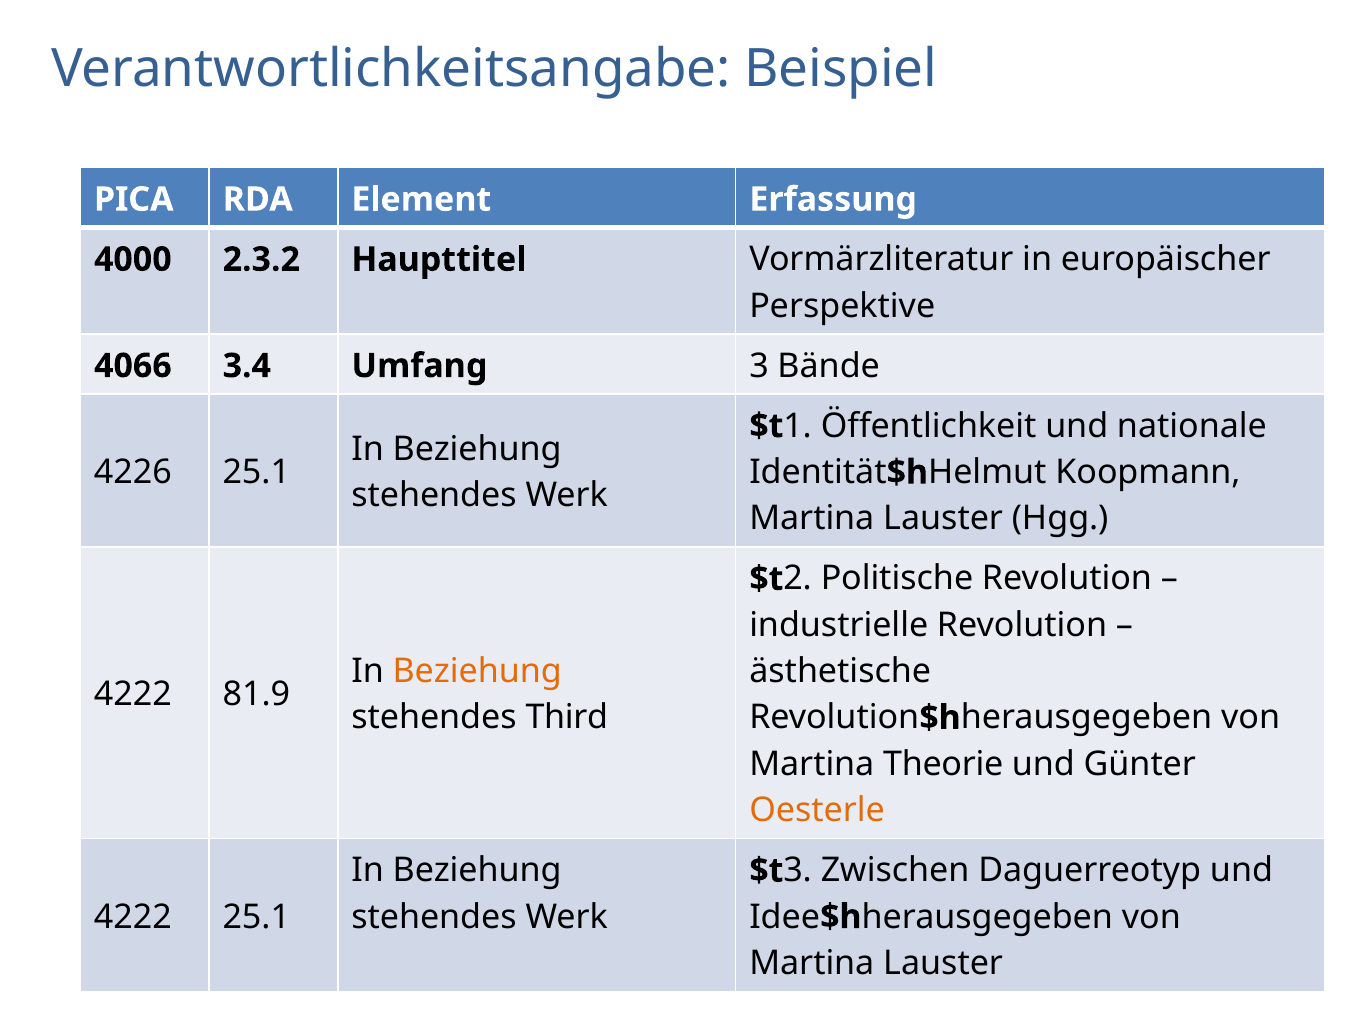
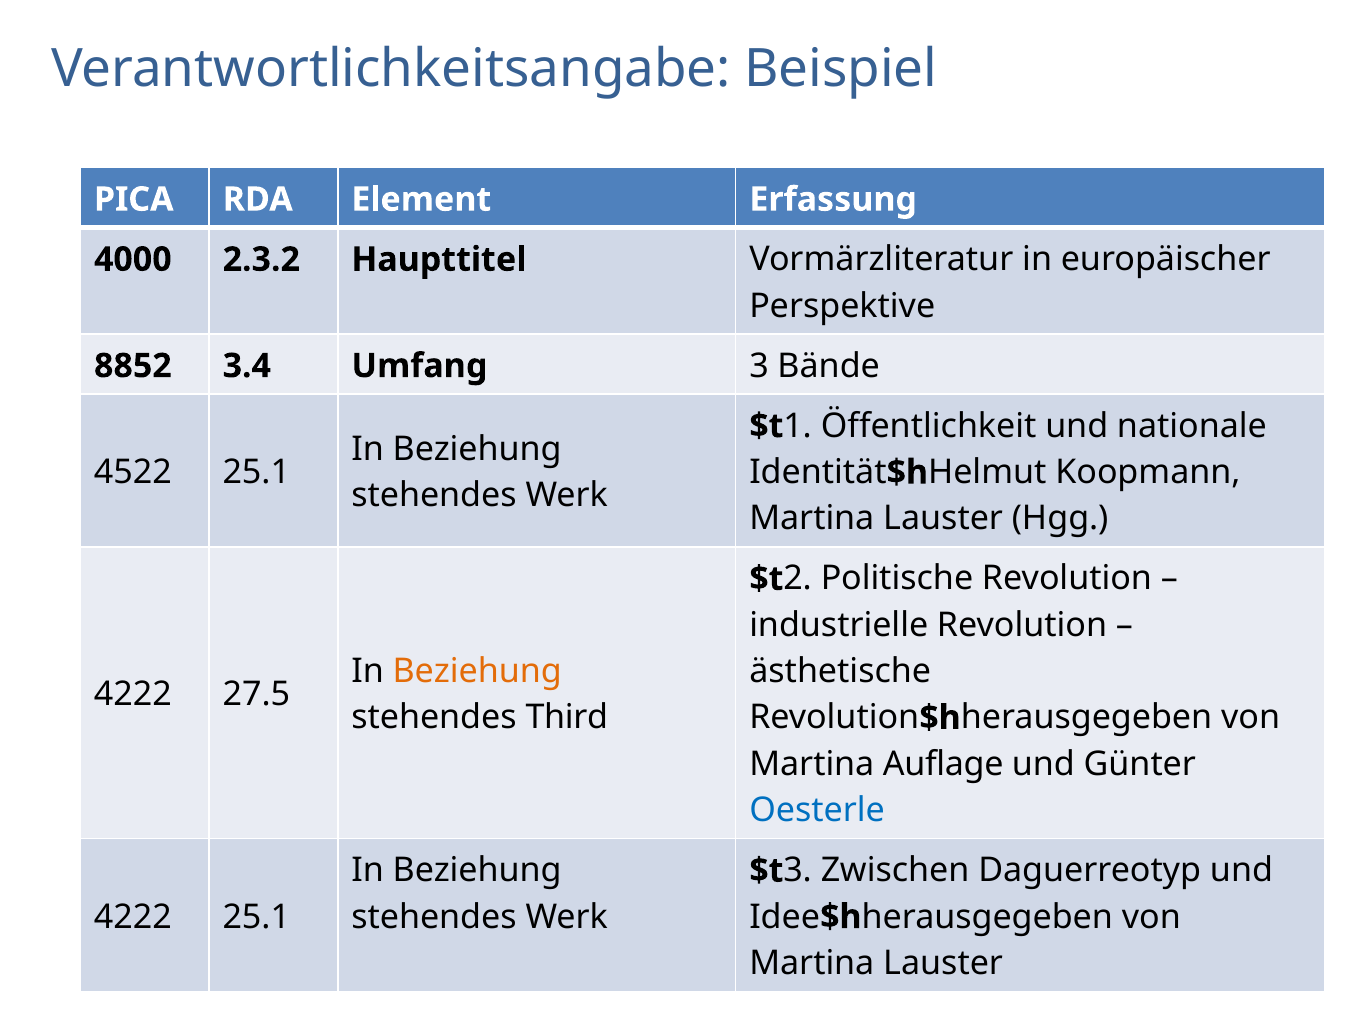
4066: 4066 -> 8852 (133, 366)
4226: 4226 -> 4522 (133, 472)
81.9: 81.9 -> 27.5 (256, 694)
Theorie: Theorie -> Auflage (943, 764)
Oesterle colour: orange -> blue (817, 810)
